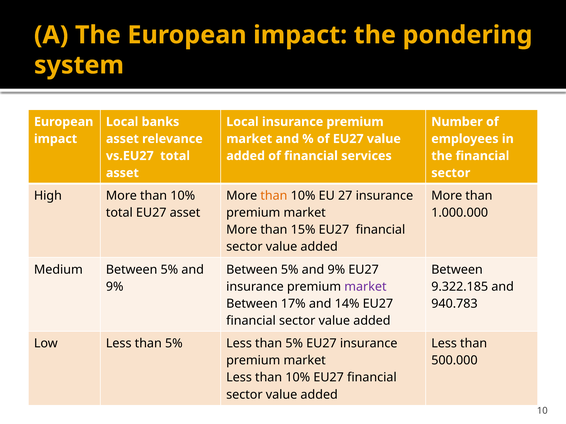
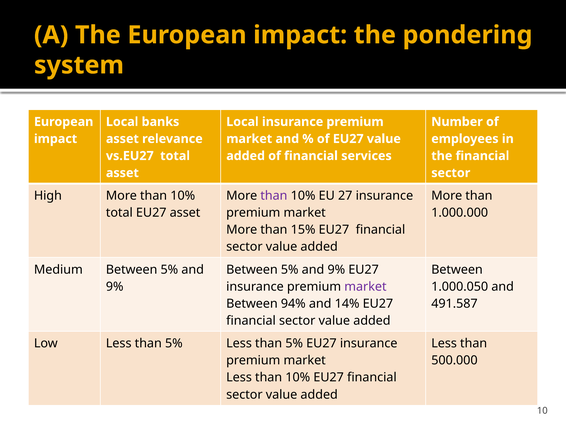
than colour: orange -> purple (274, 196)
9.322.185: 9.322.185 -> 1.000.050 (460, 287)
17%: 17% -> 94% (293, 304)
940.783: 940.783 -> 491.587 (454, 304)
